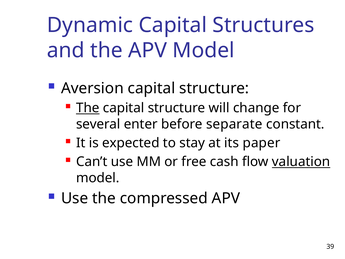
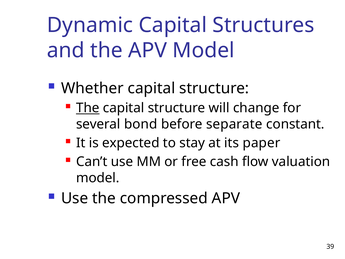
Aversion: Aversion -> Whether (92, 88)
enter: enter -> bond (141, 124)
valuation underline: present -> none (301, 162)
